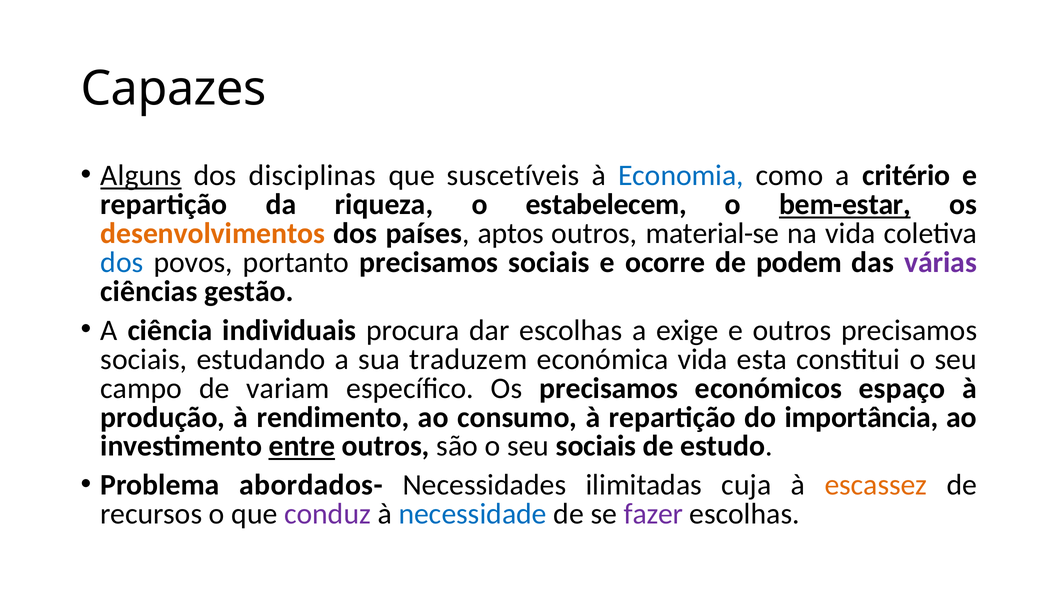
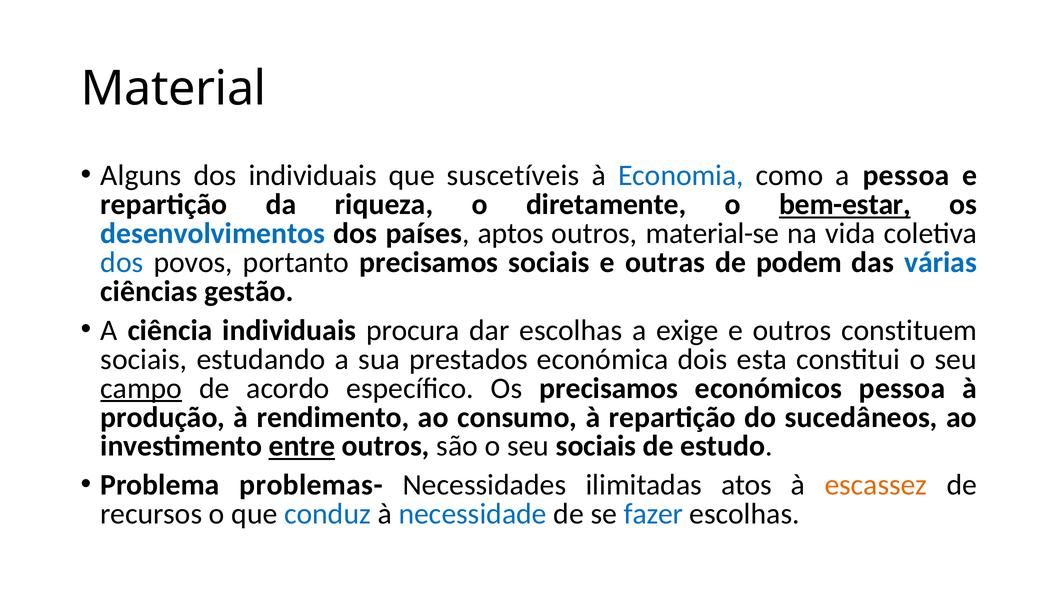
Capazes: Capazes -> Material (174, 89)
Alguns underline: present -> none (141, 176)
dos disciplinas: disciplinas -> individuais (313, 176)
a critério: critério -> pessoa (906, 176)
estabelecem: estabelecem -> diretamente (606, 205)
desenvolvimentos colour: orange -> blue (213, 234)
ocorre: ocorre -> outras (665, 263)
várias colour: purple -> blue (941, 263)
outros precisamos: precisamos -> constituem (909, 330)
traduzem: traduzem -> prestados (469, 359)
económica vida: vida -> dois (703, 359)
campo underline: none -> present (141, 388)
variam: variam -> acordo (288, 388)
económicos espaço: espaço -> pessoa (902, 388)
importância: importância -> sucedâneos (861, 417)
abordados-: abordados- -> problemas- (311, 485)
cuja: cuja -> atos (747, 485)
conduz colour: purple -> blue (328, 514)
fazer colour: purple -> blue (653, 514)
